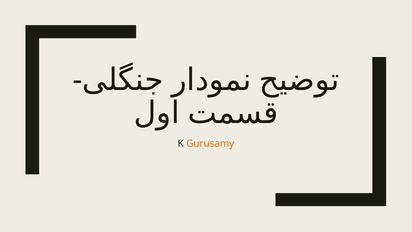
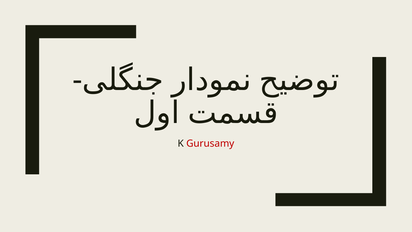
Gurusamy colour: orange -> red (210, 143)
